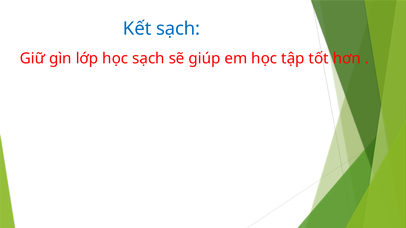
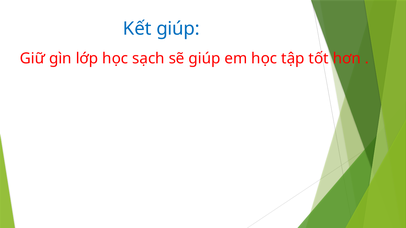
Kết sạch: sạch -> giúp (178, 29)
